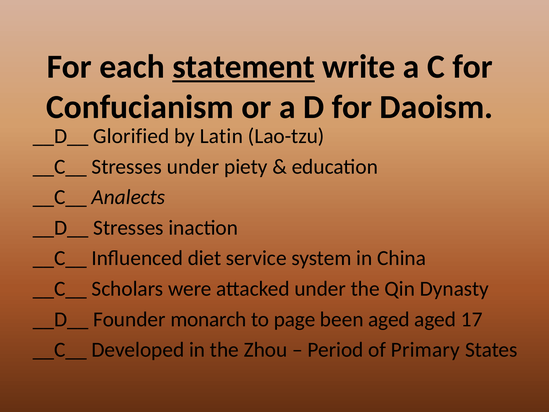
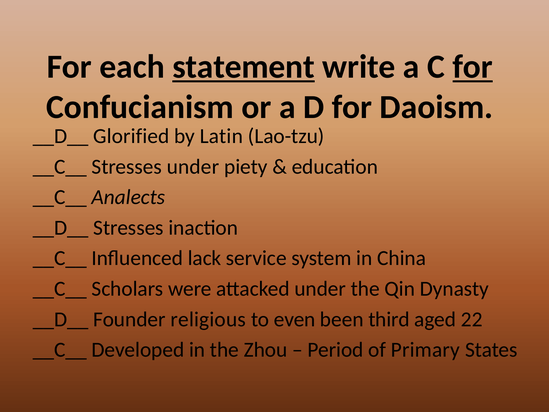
for underline: none -> present (473, 67)
diet: diet -> lack (205, 258)
monarch: monarch -> religious (208, 319)
page: page -> even (295, 319)
been aged: aged -> third (389, 319)
17: 17 -> 22 (472, 319)
